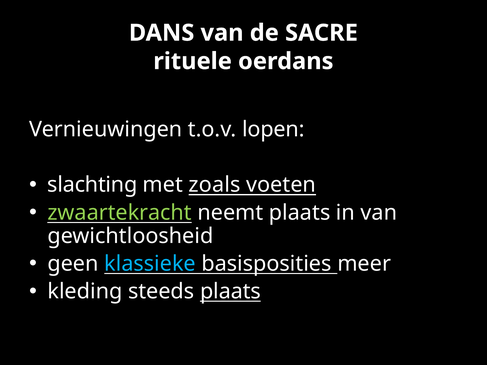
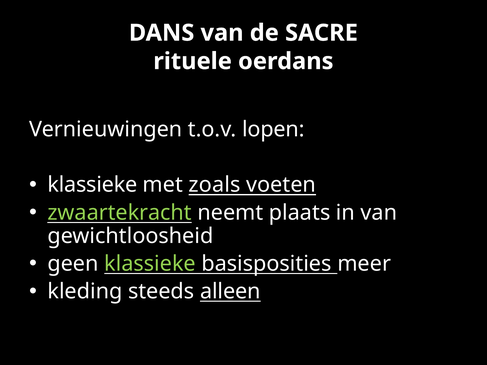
slachting: slachting -> klassieke (92, 185)
klassieke colour: light blue -> light green (150, 264)
steeds plaats: plaats -> alleen (230, 292)
